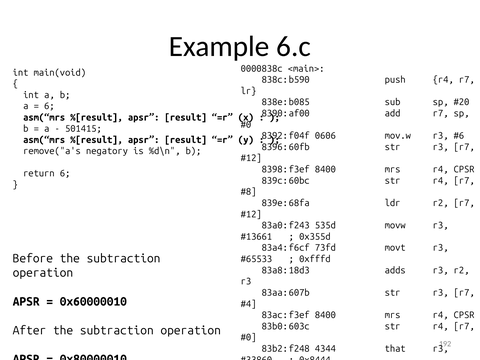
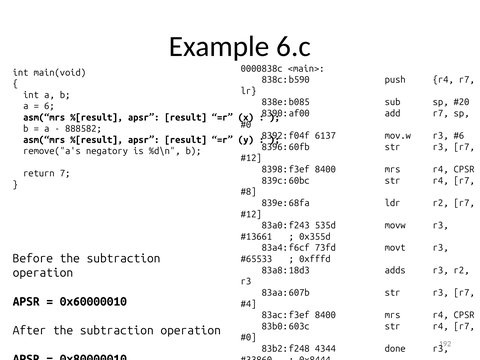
501415: 501415 -> 888582 (83, 129)
0606: 0606 -> 6137 (325, 136)
return 6: 6 -> 7 (65, 173)
that: that -> done (395, 349)
